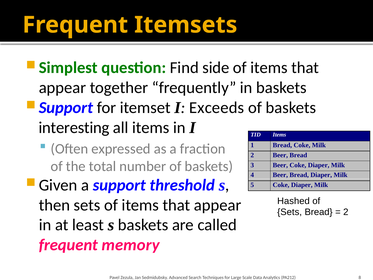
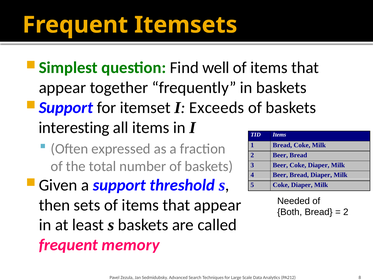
side: side -> well (216, 68)
Hashed: Hashed -> Needed (294, 201)
Sets: Sets -> Both (290, 212)
